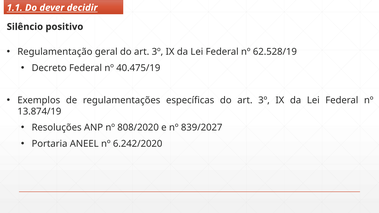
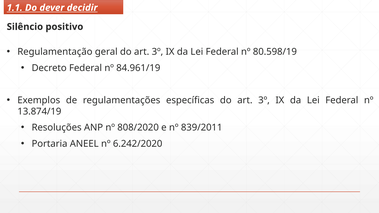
62.528/19: 62.528/19 -> 80.598/19 (275, 52)
40.475/19: 40.475/19 -> 84.961/19 (138, 68)
839/2027: 839/2027 -> 839/2011 (202, 128)
